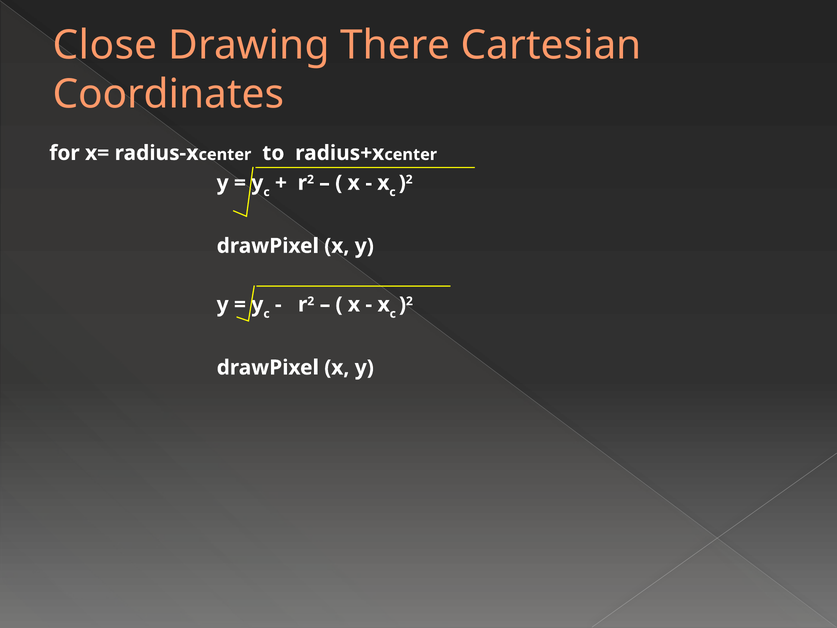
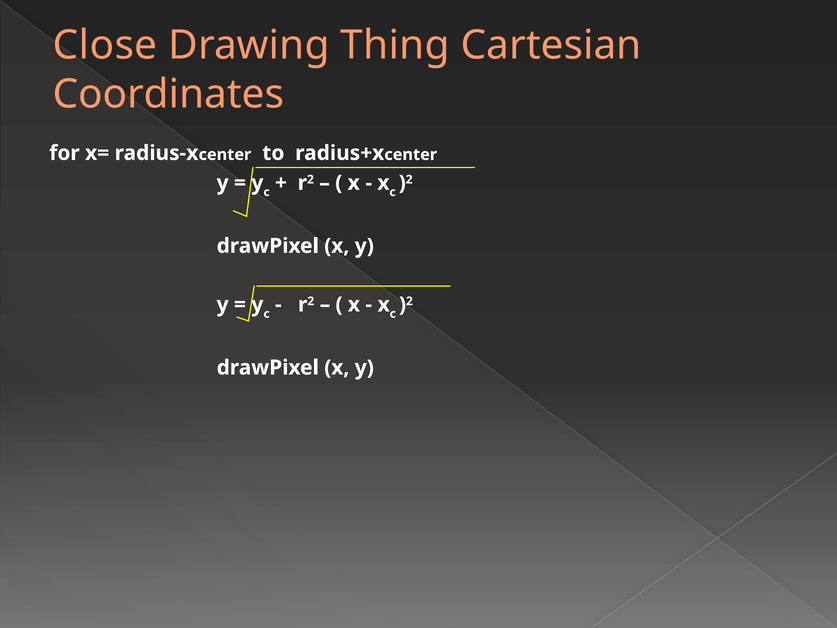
There: There -> Thing (395, 45)
